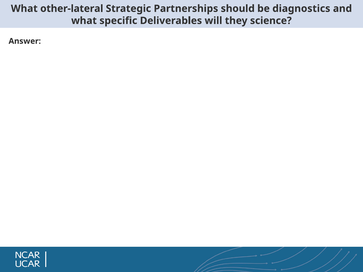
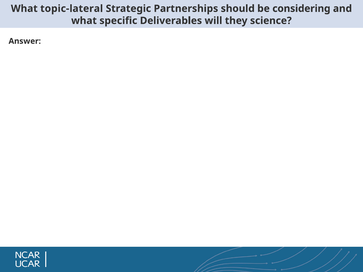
other-lateral: other-lateral -> topic-lateral (72, 9)
diagnostics: diagnostics -> considering (301, 9)
